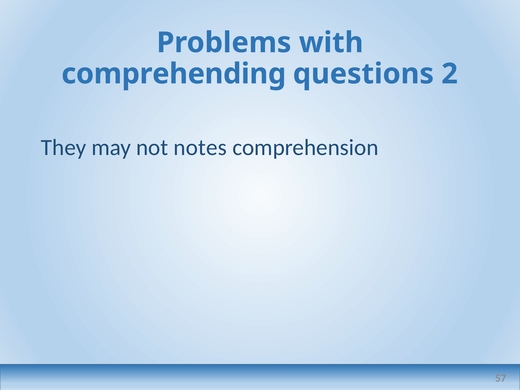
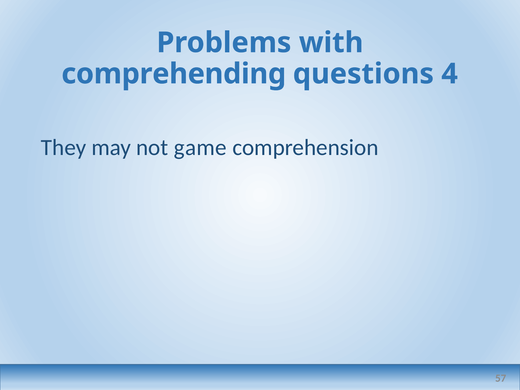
2: 2 -> 4 (450, 74)
notes: notes -> game (200, 147)
